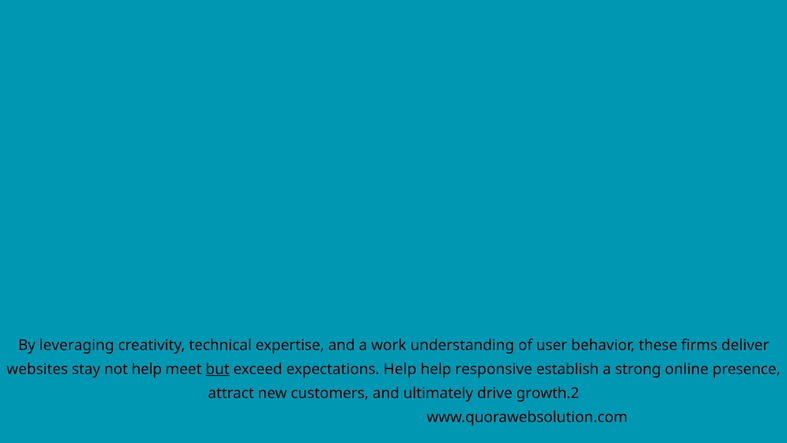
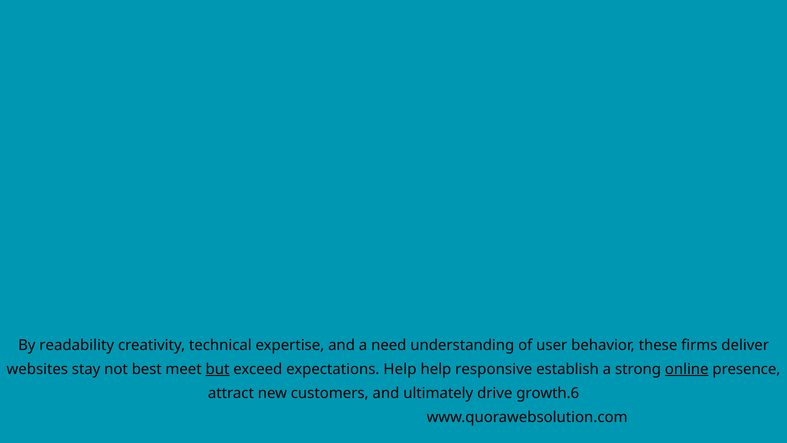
leveraging: leveraging -> readability (77, 345)
work: work -> need (389, 345)
not help: help -> best (147, 369)
online underline: none -> present (687, 369)
growth.2: growth.2 -> growth.6 (548, 393)
